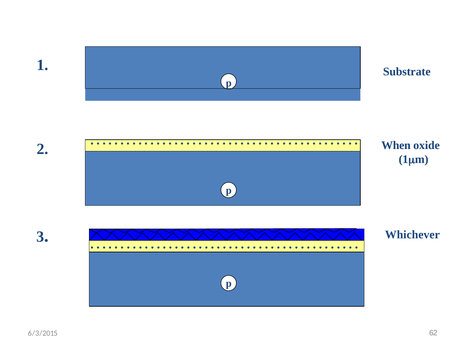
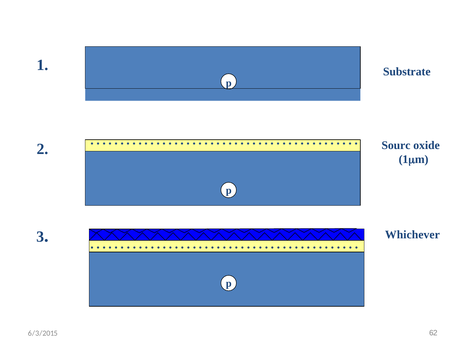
When: When -> Sourc (396, 145)
